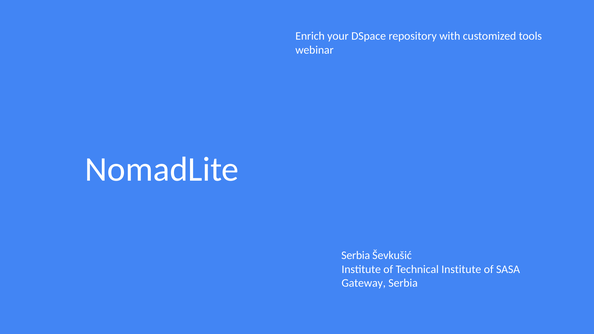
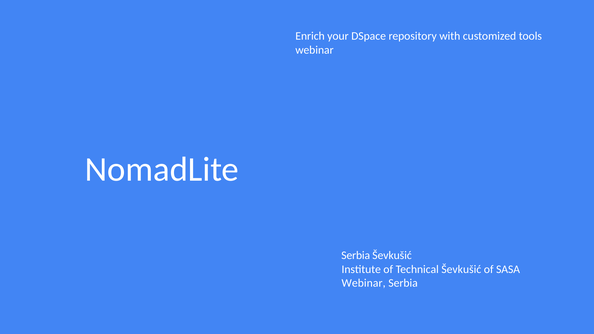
Technical Institute: Institute -> Ševkušić (461, 269)
Gateway: Gateway -> Webinar (364, 283)
